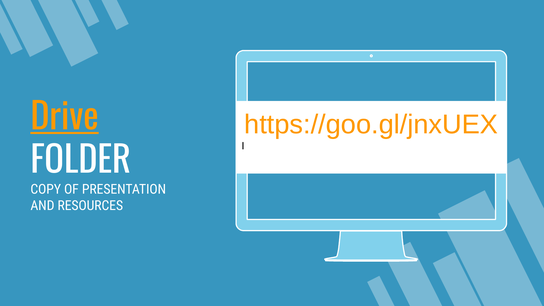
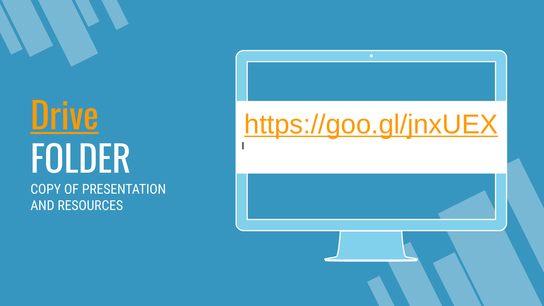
https://goo.gl/jnxUEX underline: none -> present (371, 125)
